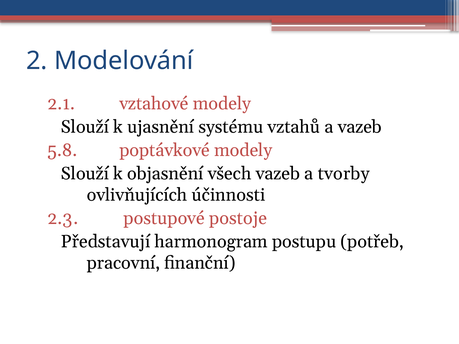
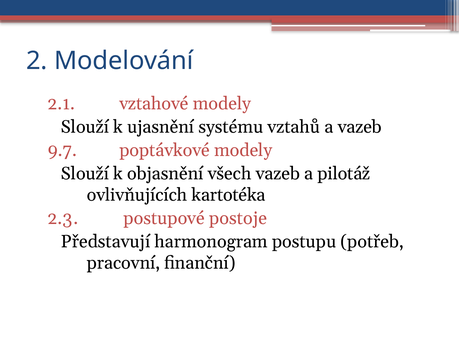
5.8: 5.8 -> 9.7 (62, 150)
tvorby: tvorby -> pilotáž (344, 174)
účinnosti: účinnosti -> kartotéka (229, 195)
